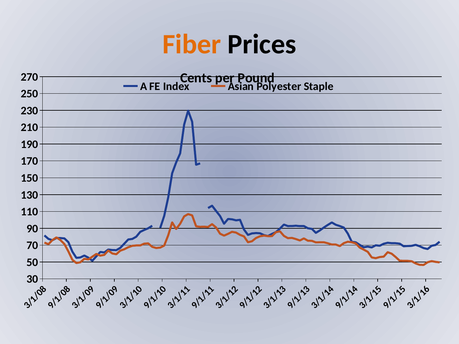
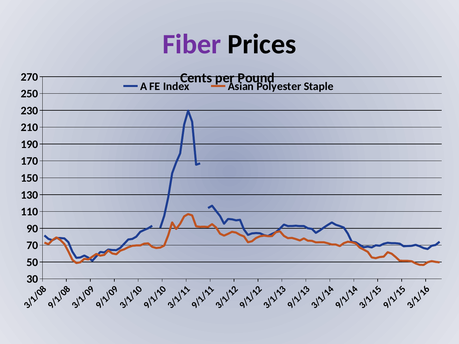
Fiber colour: orange -> purple (192, 44)
